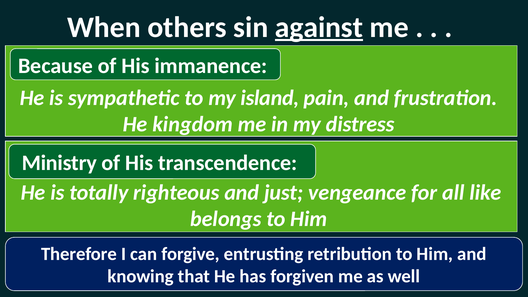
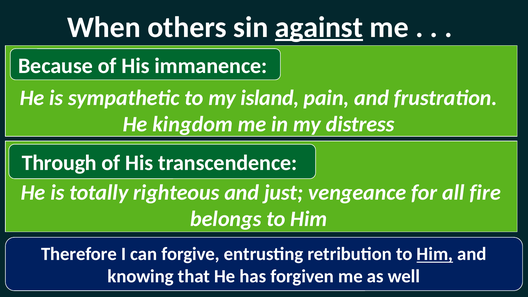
Ministry: Ministry -> Through (59, 163)
like: like -> fire (485, 192)
Him underline: none -> present (435, 254)
